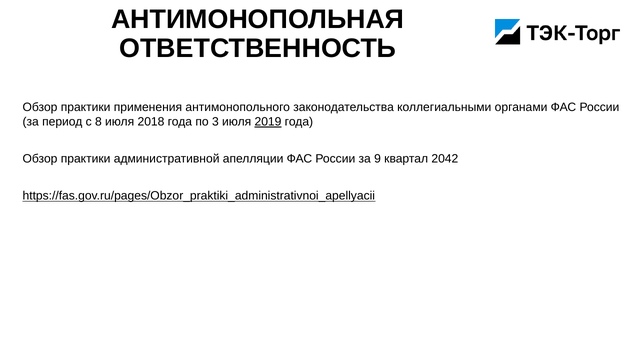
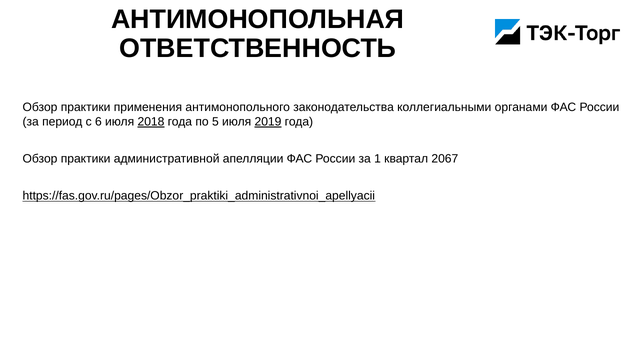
8: 8 -> 6 (98, 122)
2018 underline: none -> present (151, 122)
3: 3 -> 5 (215, 122)
9: 9 -> 1 (378, 159)
2042: 2042 -> 2067 (445, 159)
